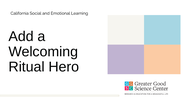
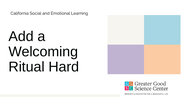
Hero: Hero -> Hard (64, 67)
